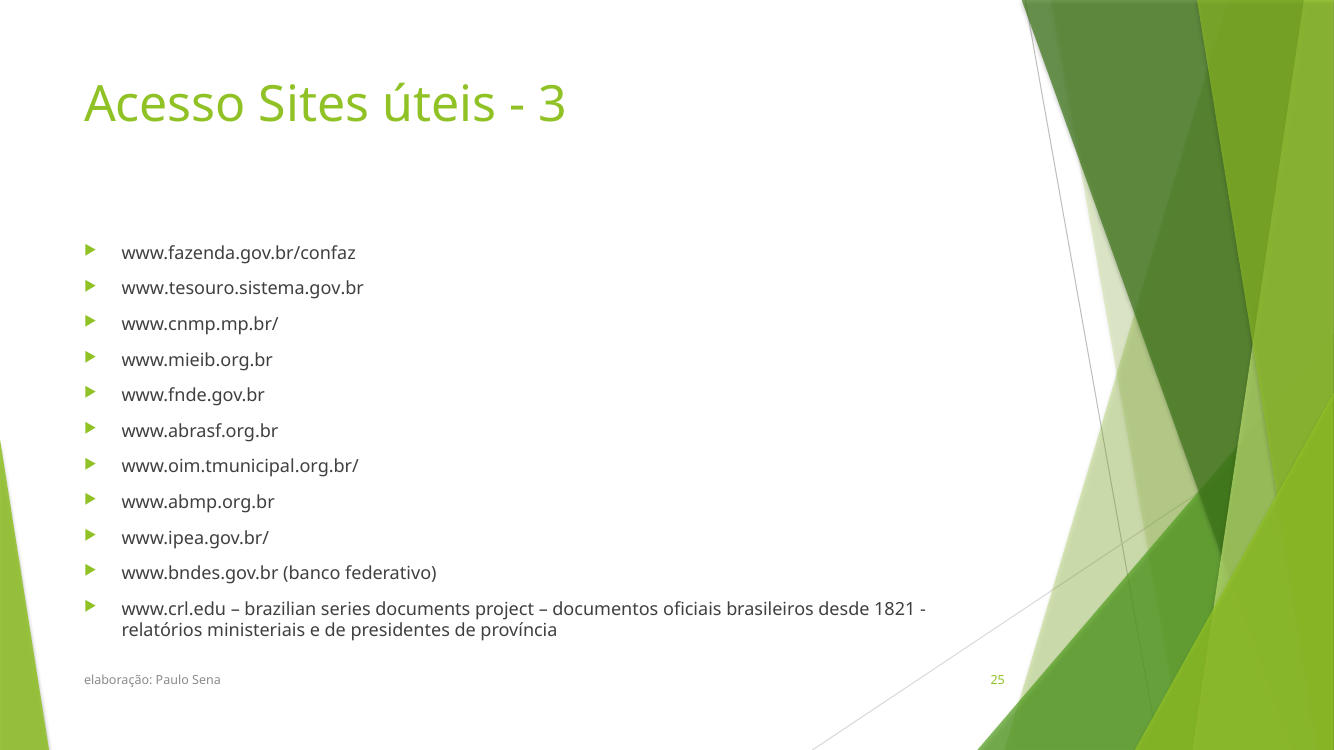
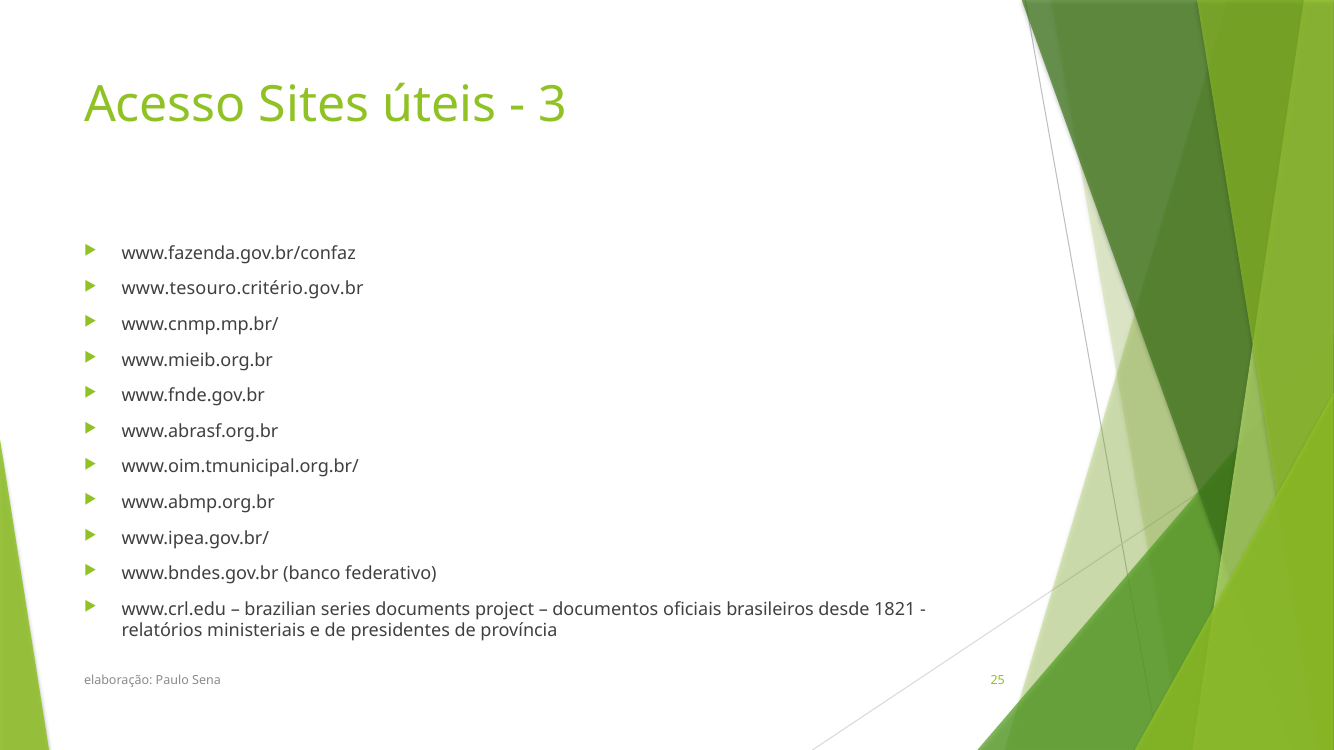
www.tesouro.sistema.gov.br: www.tesouro.sistema.gov.br -> www.tesouro.critério.gov.br (243, 289)
